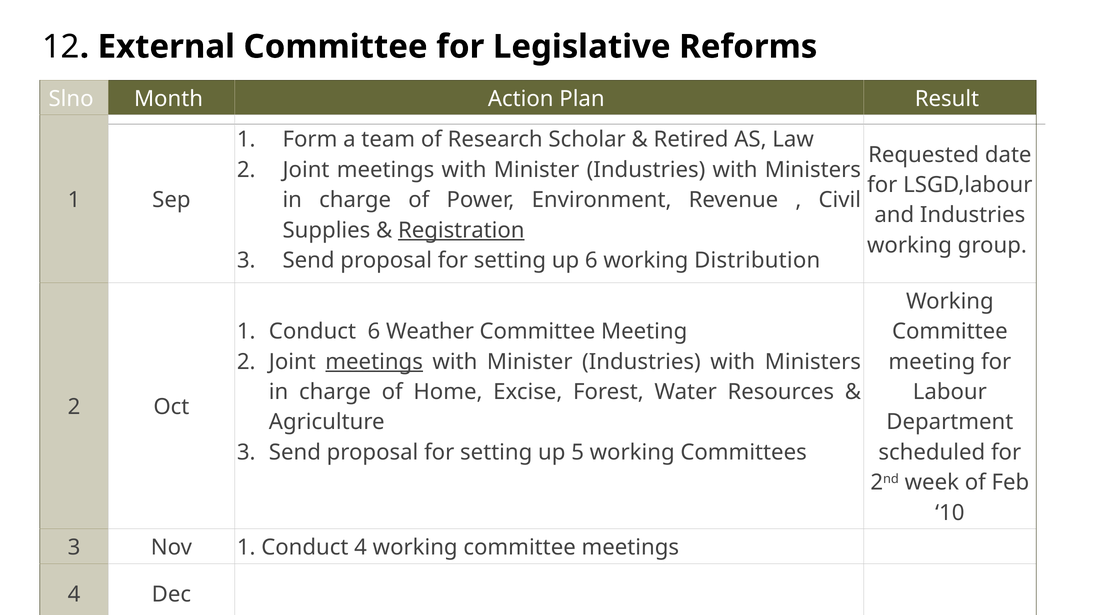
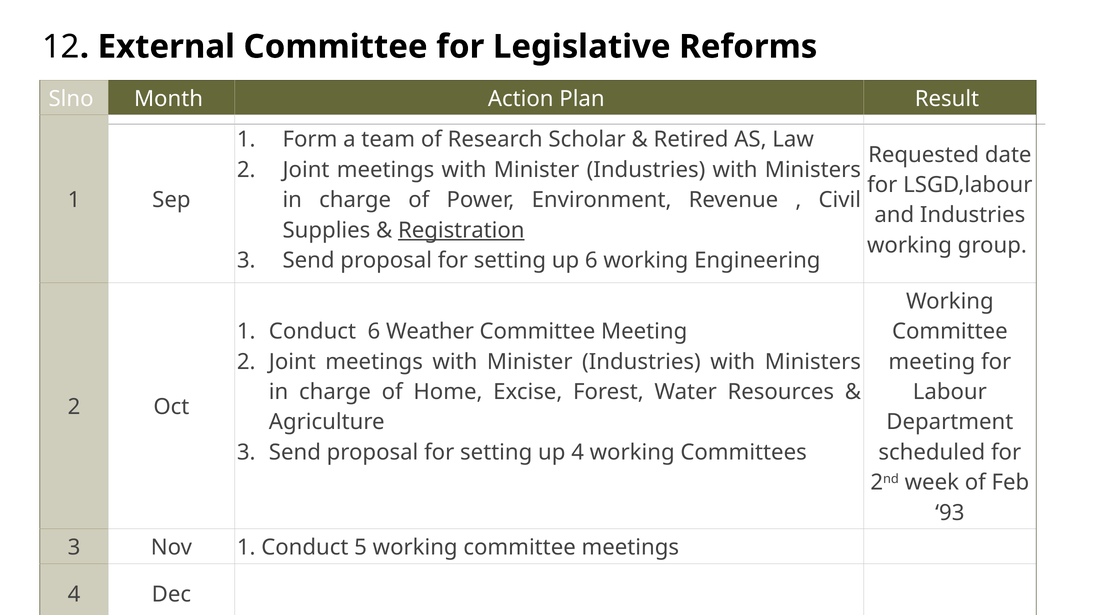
Distribution: Distribution -> Engineering (757, 260)
meetings underline: present -> none (374, 362)
up 5: 5 -> 4 (578, 452)
10: 10 -> 93 (950, 513)
Conduct 4: 4 -> 5 (361, 547)
